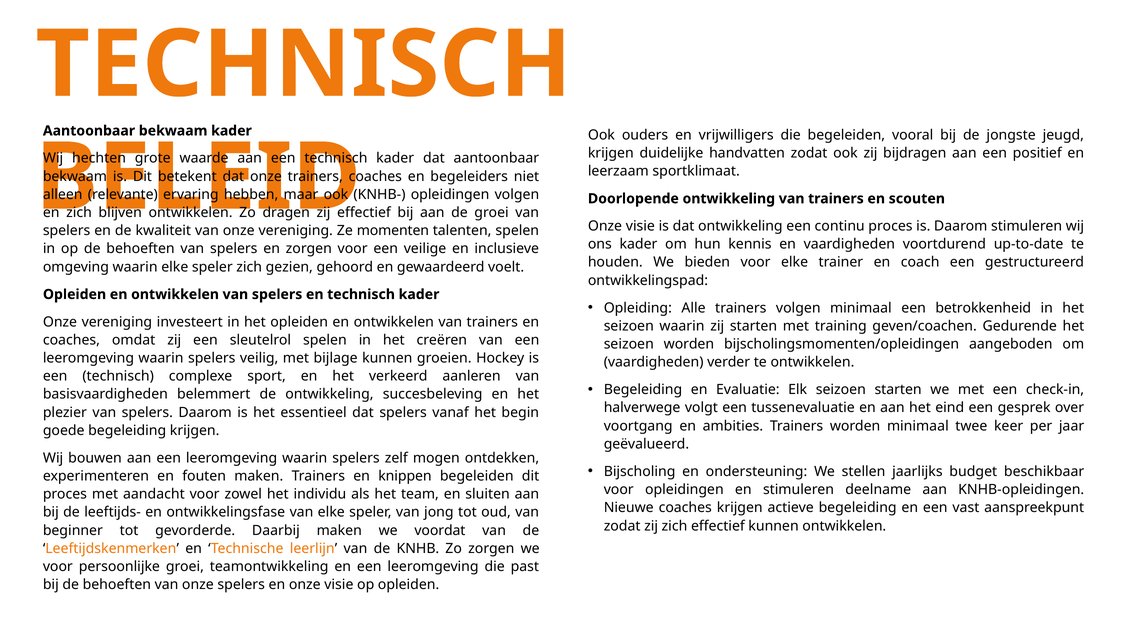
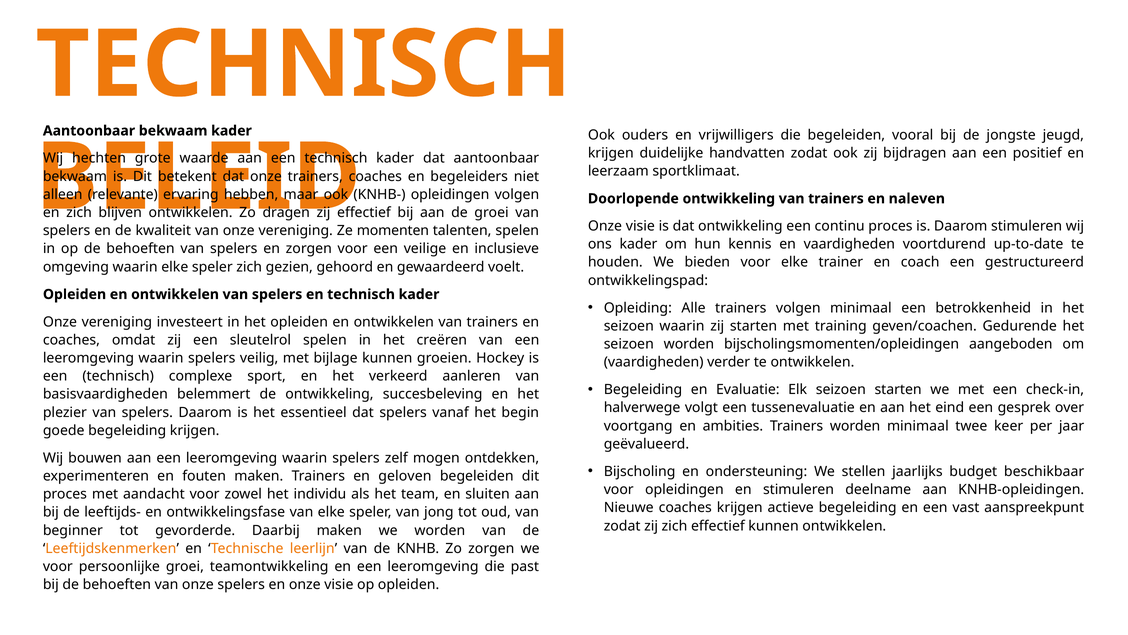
scouten: scouten -> naleven (917, 198)
knippen: knippen -> geloven (405, 476)
we voordat: voordat -> worden (440, 530)
